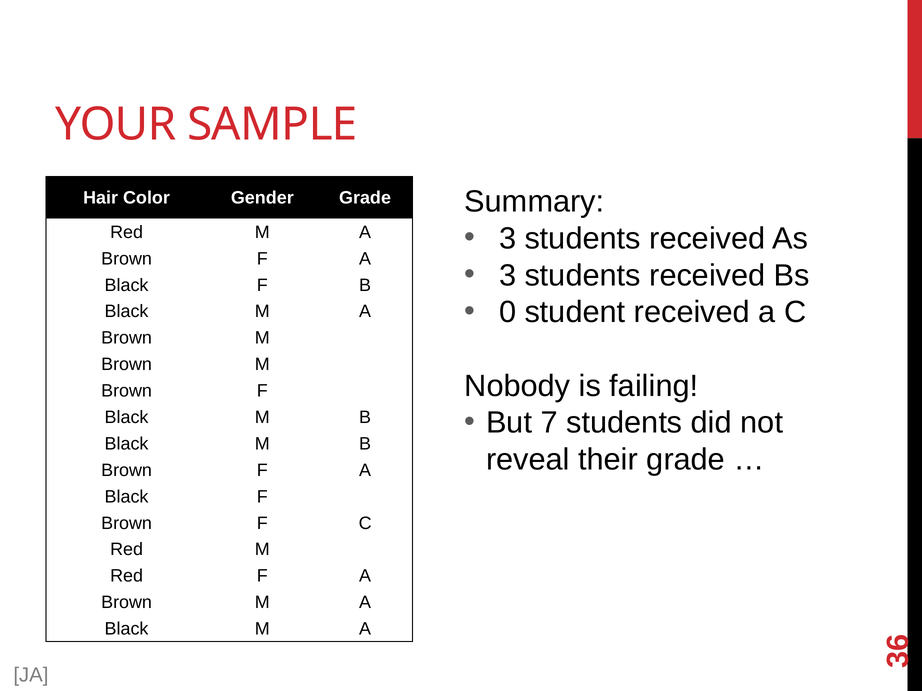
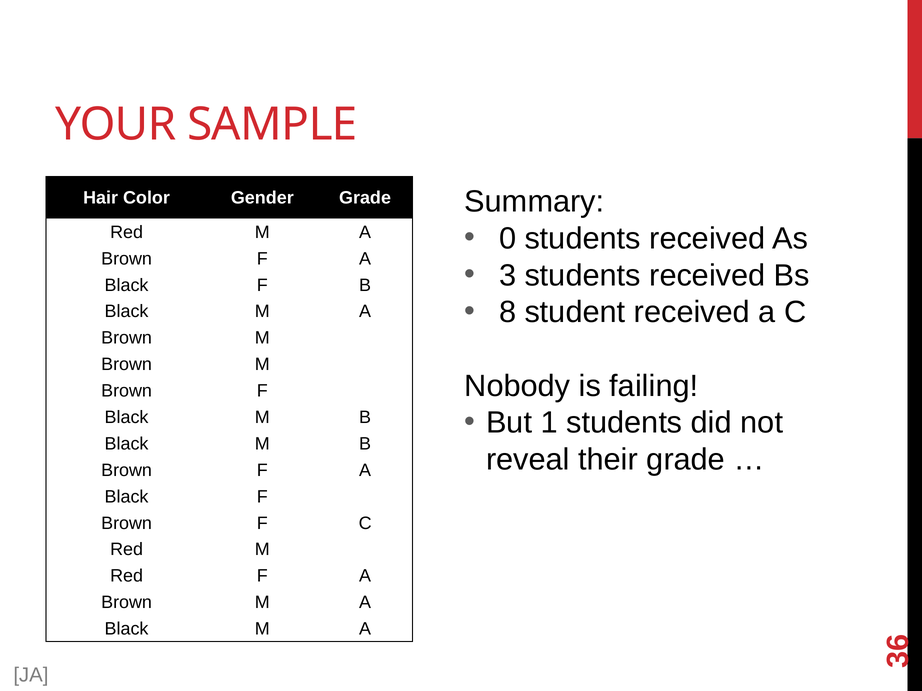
3: 3 -> 0 (508, 239)
0: 0 -> 8 (508, 312)
7: 7 -> 1 (549, 423)
